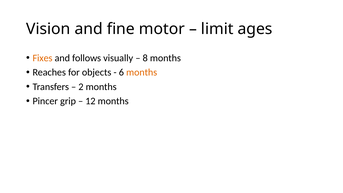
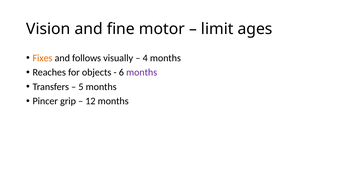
8: 8 -> 4 (145, 58)
months colour: orange -> purple (142, 72)
2: 2 -> 5 (81, 87)
